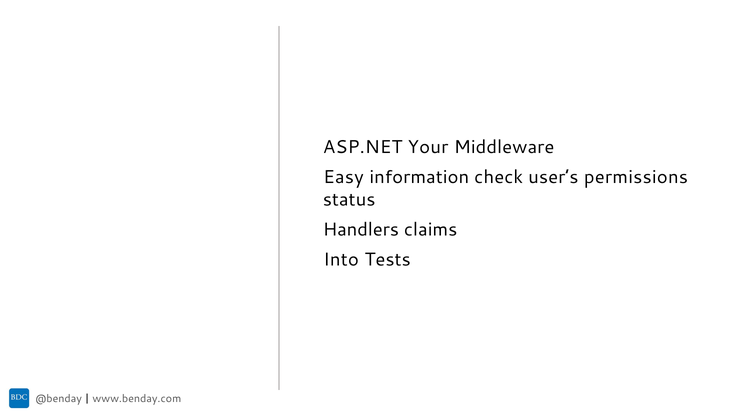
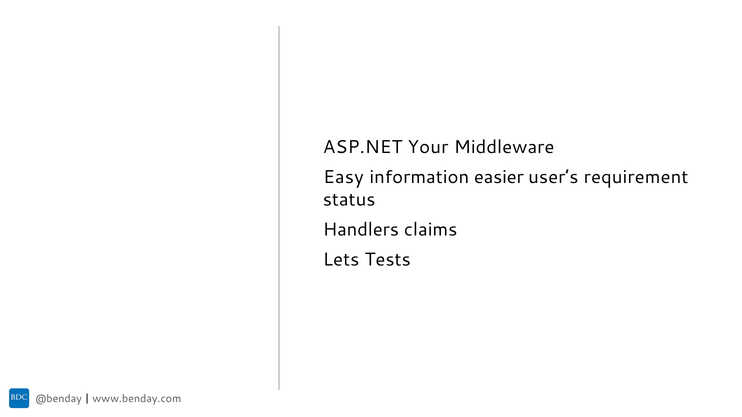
check: check -> easier (499, 177)
permissions: permissions -> requirement (636, 177)
Into: Into -> Lets (341, 260)
